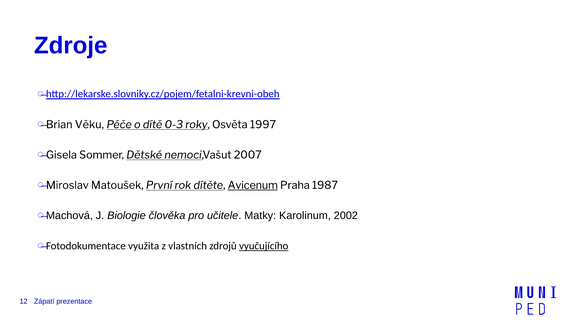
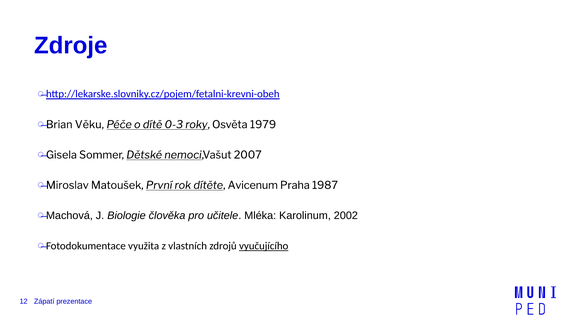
1997: 1997 -> 1979 (263, 124)
Avicenum underline: present -> none (253, 185)
Matky: Matky -> Mléka (260, 215)
